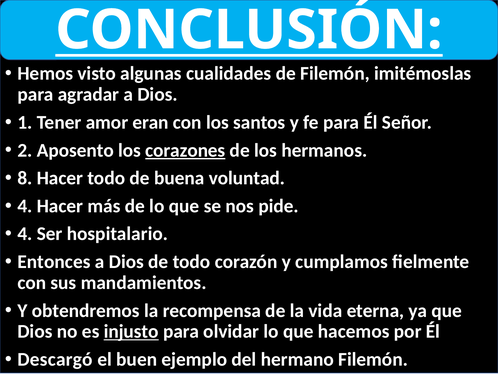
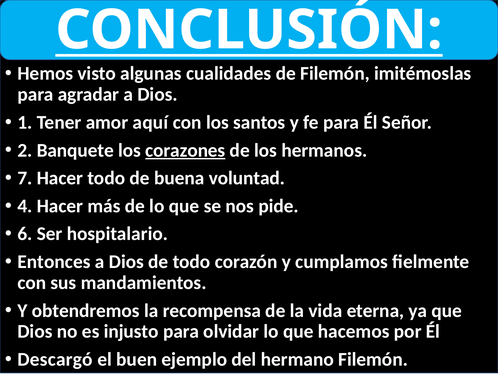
eran: eran -> aquí (150, 122)
Aposento: Aposento -> Banquete (75, 150)
8: 8 -> 7 (25, 178)
4: 4 -> 6 (25, 234)
injusto underline: present -> none (131, 331)
